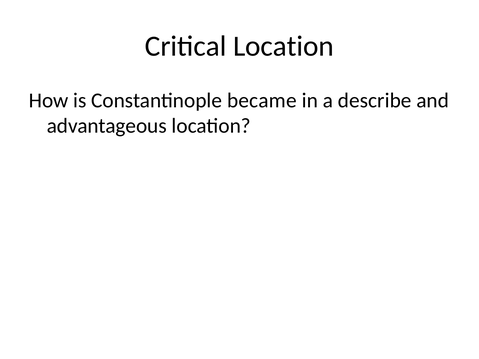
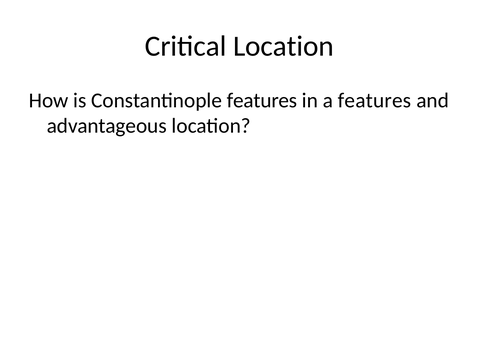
Constantinople became: became -> features (262, 100)
a describe: describe -> features (375, 100)
